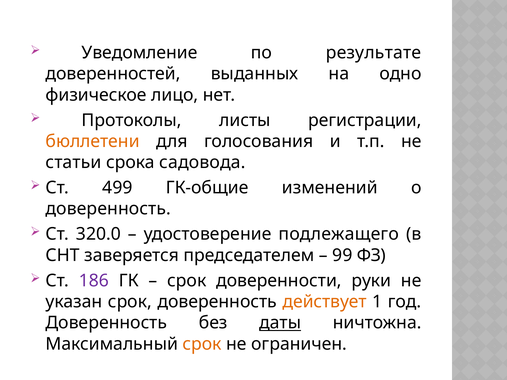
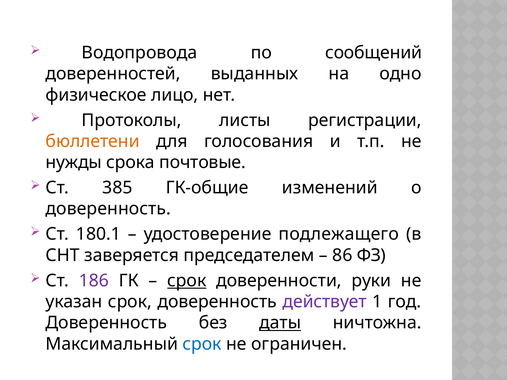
Уведомление: Уведомление -> Водопровода (139, 53)
результате: результате -> сообщений (374, 53)
статьи: статьи -> нужды (74, 163)
садовода: садовода -> почтовые (203, 163)
499: 499 -> 385 (117, 188)
320.0: 320.0 -> 180.1 (98, 234)
99: 99 -> 86 (342, 255)
срок underline: none -> present (187, 281)
действует colour: orange -> purple (325, 302)
срок colour: orange -> blue (202, 344)
